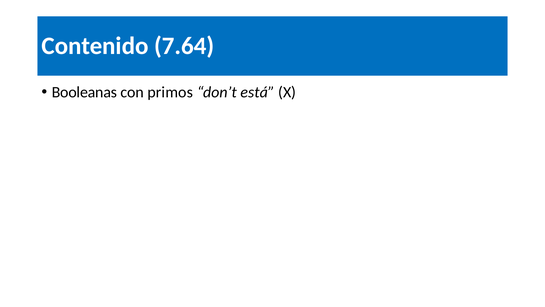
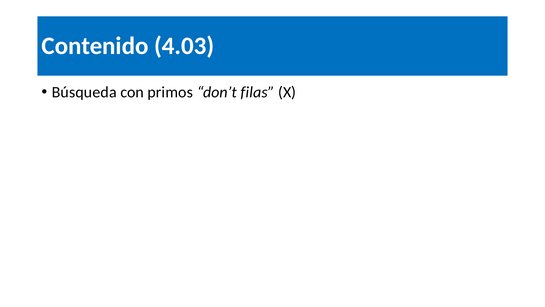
7.64: 7.64 -> 4.03 (184, 46)
Booleanas: Booleanas -> Búsqueda (84, 92)
está: está -> filas (257, 92)
